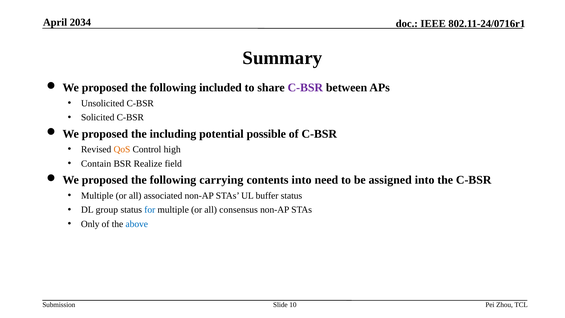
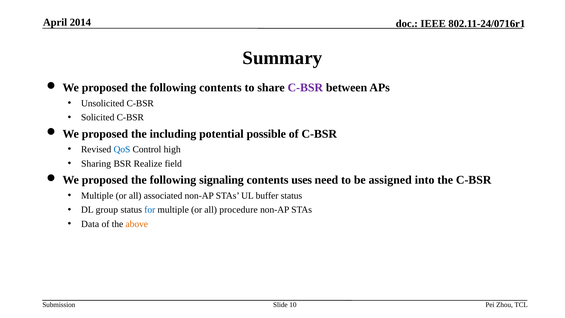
2034: 2034 -> 2014 (80, 22)
following included: included -> contents (220, 88)
QoS colour: orange -> blue (122, 149)
Contain: Contain -> Sharing (96, 164)
carrying: carrying -> signaling (221, 180)
contents into: into -> uses (302, 180)
consensus: consensus -> procedure (239, 210)
Only: Only -> Data (90, 224)
above colour: blue -> orange (137, 224)
